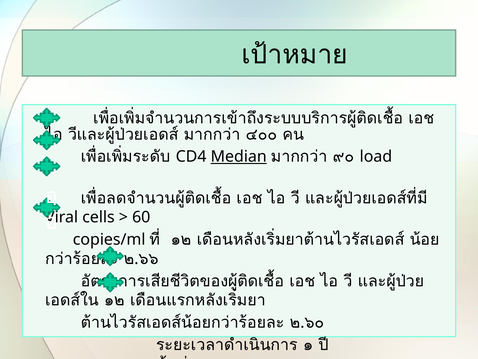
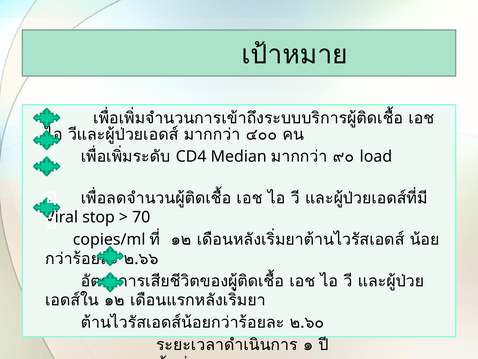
Median underline: present -> none (239, 157)
cells: cells -> stop (99, 217)
60: 60 -> 70 (141, 217)
